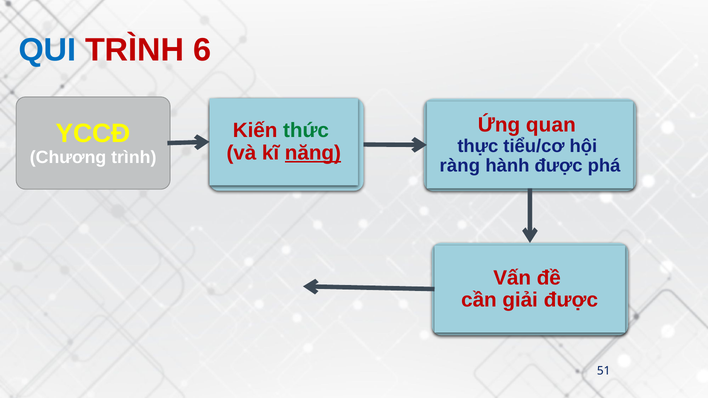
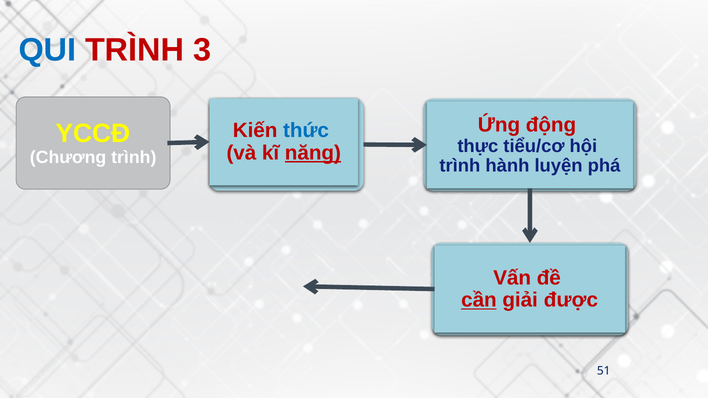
6: 6 -> 3 (202, 50)
quan: quan -> động (551, 125)
thức colour: green -> blue (306, 131)
ràng: ràng -> trình (460, 166)
hành được: được -> luyện (559, 166)
cần underline: none -> present (479, 300)
